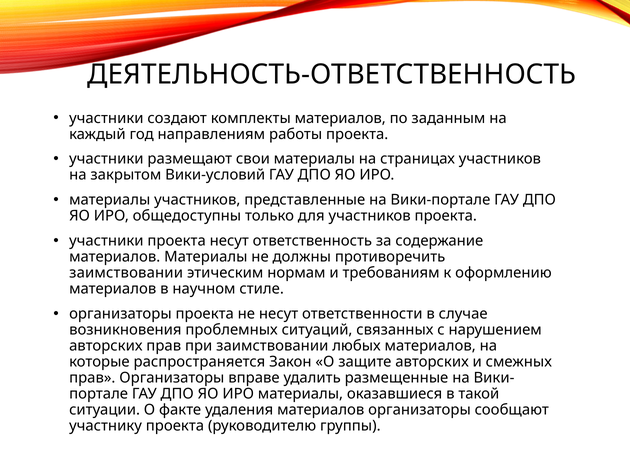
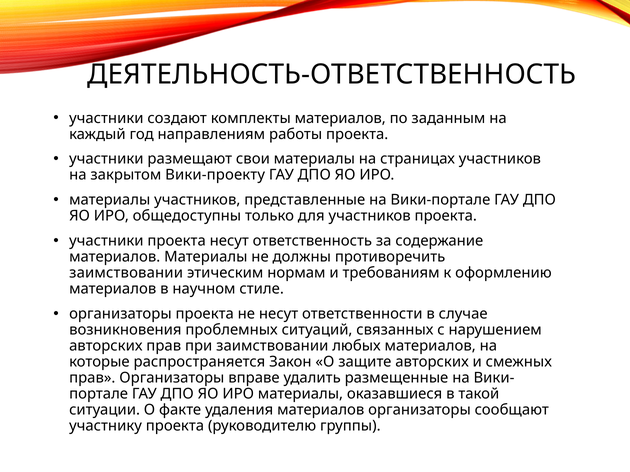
Вики-условий: Вики-условий -> Вики-проекту (215, 175)
